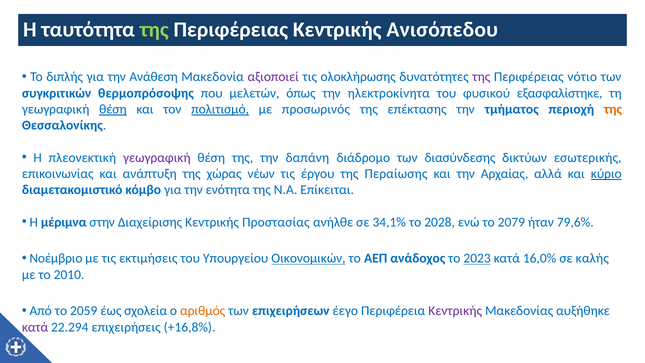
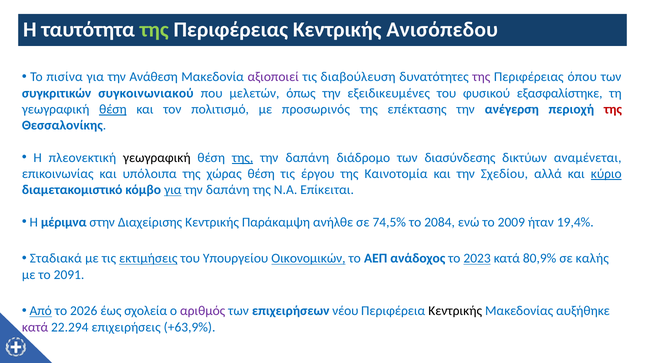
διπλής: διπλής -> πισίνα (65, 77)
ολοκλήρωσης: ολοκλήρωσης -> διαβούλευση (358, 77)
νότιο: νότιο -> όπου (582, 77)
θερμοπρόσοψης: θερμοπρόσοψης -> συγκοινωνιακού (146, 93)
ηλεκτροκίνητα: ηλεκτροκίνητα -> εξειδικευμένες (389, 93)
πολιτισμό underline: present -> none (220, 109)
τμήματος: τμήματος -> ανέγερση (512, 109)
της colour: orange -> red (613, 109)
γεωγραφική colour: purple -> black (157, 158)
της underline: none -> present (243, 158)
εσωτερικής: εσωτερικής -> αναμένεται (588, 158)
ανάπτυξη: ανάπτυξη -> υπόλοιπα (150, 174)
χώρας νέων: νέων -> θέση (261, 174)
Περαίωσης: Περαίωσης -> Καινοτομία (396, 174)
Αρχαίας: Αρχαίας -> Σχεδίου (504, 174)
για underline: none -> present (173, 190)
ενότητα: ενότητα -> δαπάνη (228, 190)
Προστασίας: Προστασίας -> Παράκαμψη (276, 222)
34,1%: 34,1% -> 74,5% (389, 222)
2028: 2028 -> 2084 (440, 222)
2079: 2079 -> 2009 (511, 222)
79,6%: 79,6% -> 19,4% (575, 222)
Νοέμβριο: Νοέμβριο -> Σταδιακά (56, 258)
εκτιμήσεις underline: none -> present (148, 258)
16,0%: 16,0% -> 80,9% (540, 258)
2010: 2010 -> 2091 (69, 275)
Από underline: none -> present (41, 311)
2059: 2059 -> 2026 (84, 311)
αριθμός colour: orange -> purple (203, 311)
έεγο: έεγο -> νέου (345, 311)
Κεντρικής colour: purple -> black (455, 311)
+16,8%: +16,8% -> +63,9% (190, 327)
